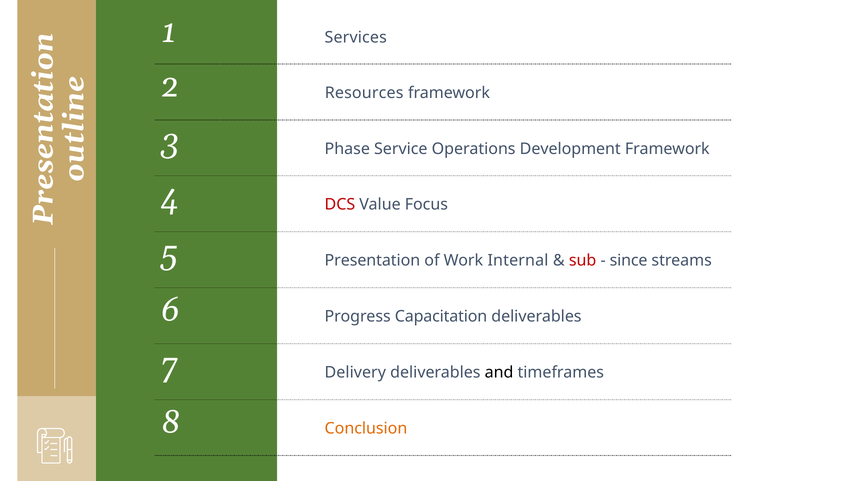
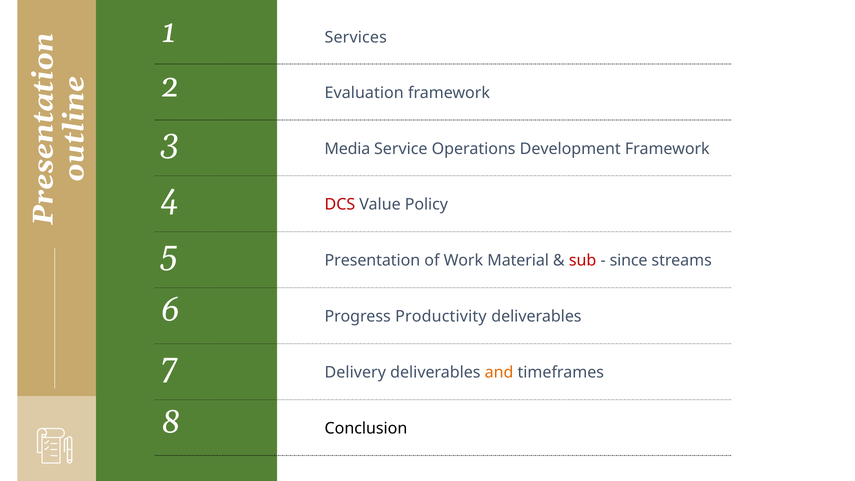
Resources: Resources -> Evaluation (364, 93)
Phase: Phase -> Media (347, 149)
Focus: Focus -> Policy (426, 205)
Internal: Internal -> Material (518, 261)
Capacitation: Capacitation -> Productivity (441, 317)
and colour: black -> orange (499, 373)
Conclusion colour: orange -> black (366, 428)
